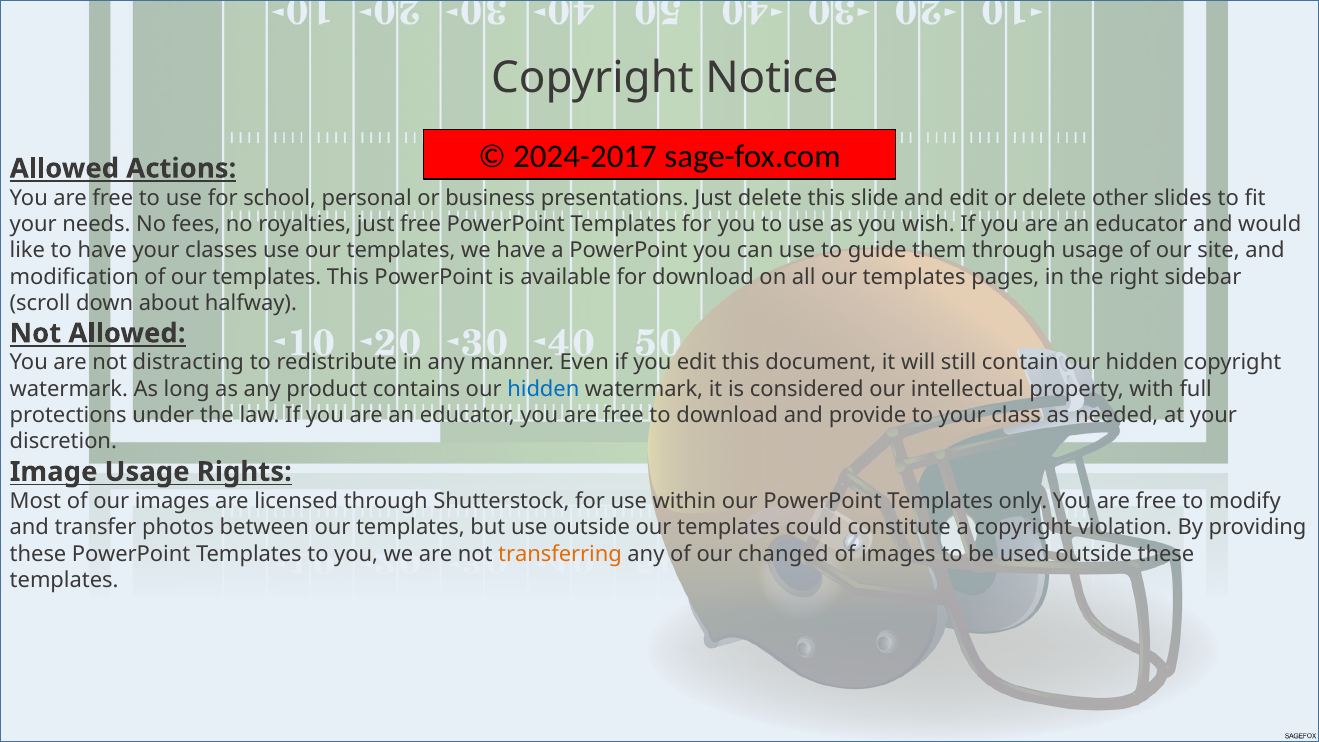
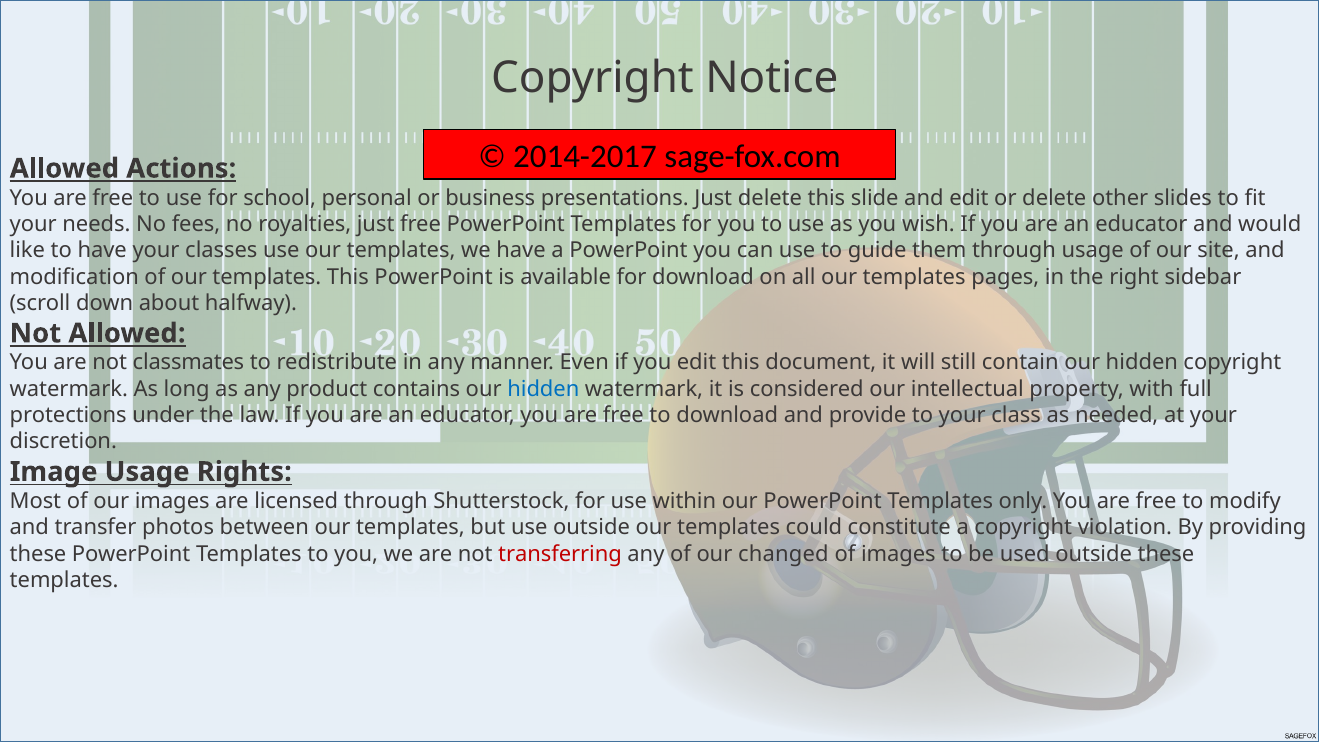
2024-2017: 2024-2017 -> 2014-2017 (585, 157)
distracting: distracting -> classmates (188, 363)
transferring colour: orange -> red (560, 554)
